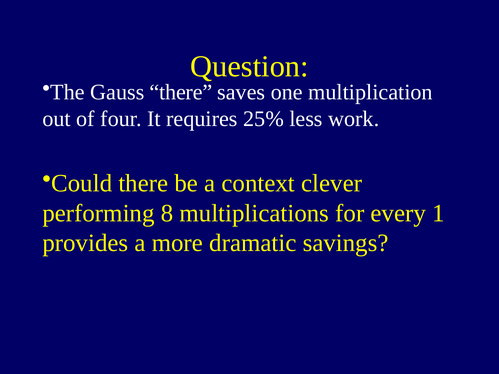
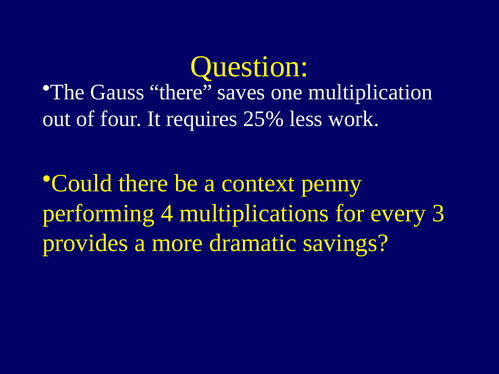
clever: clever -> penny (332, 183)
8: 8 -> 4 (167, 213)
1: 1 -> 3 (438, 213)
